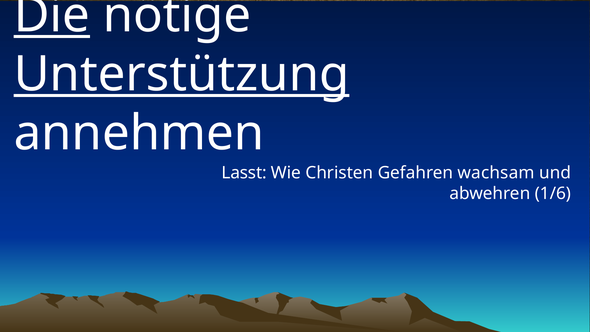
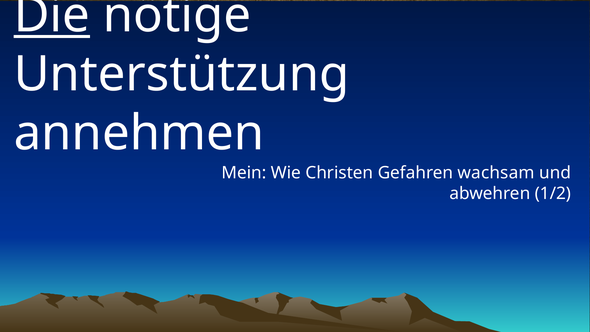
Unterstützung underline: present -> none (182, 74)
Lasst: Lasst -> Mein (244, 173)
1/6: 1/6 -> 1/2 (553, 193)
